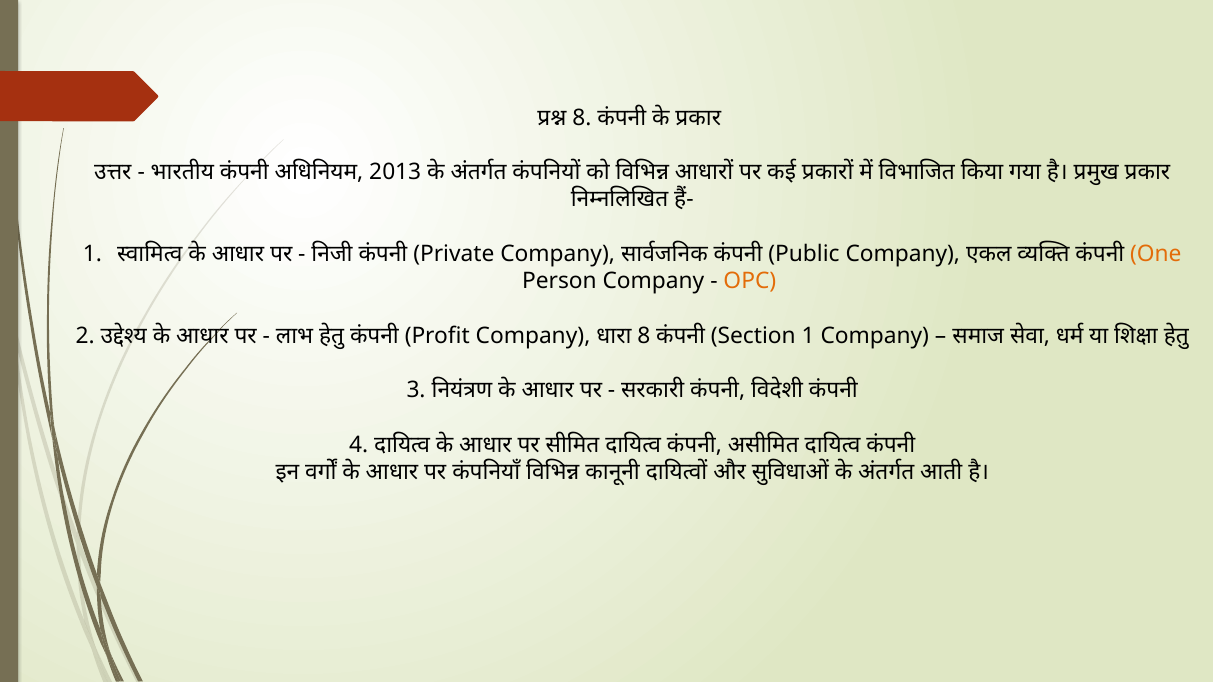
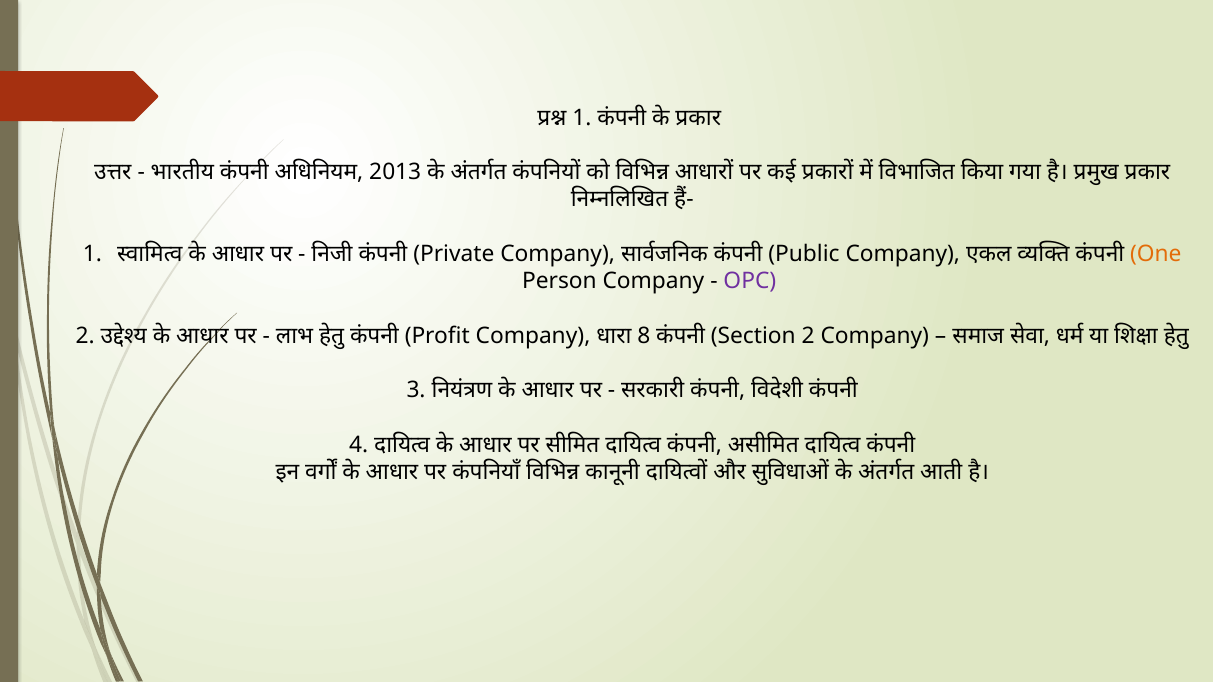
8: 8 -> 1 (582, 118)
OPC colour: orange -> purple (750, 281)
Section 1: 1 -> 2 (808, 336)
